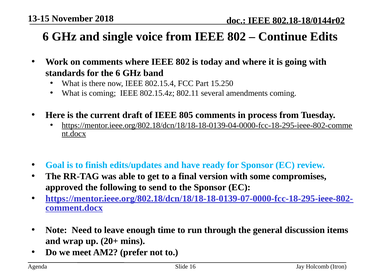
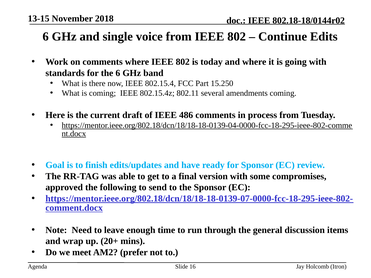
805: 805 -> 486 (186, 115)
